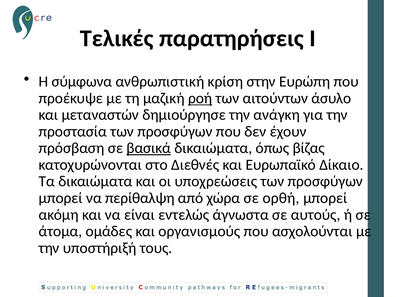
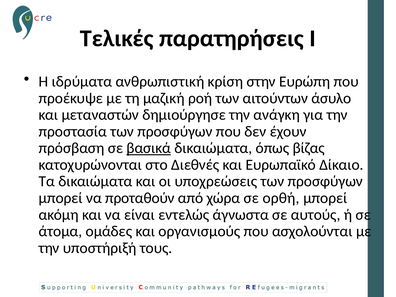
σύμφωνα: σύμφωνα -> ιδρύματα (82, 82)
ροή underline: present -> none (200, 98)
περίθαλψη: περίθαλψη -> προταθούν (140, 198)
